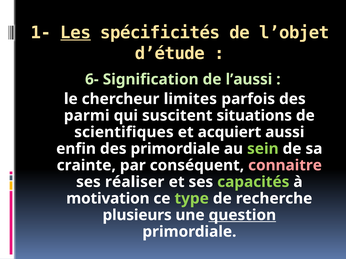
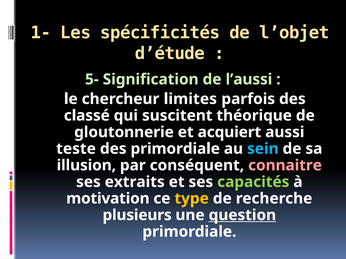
Les underline: present -> none (76, 33)
6-: 6- -> 5- (92, 79)
parmi: parmi -> classé (87, 116)
situations: situations -> théorique (254, 116)
scientifiques: scientifiques -> gloutonnerie (124, 132)
enfin: enfin -> teste (76, 149)
sein colour: light green -> light blue (263, 149)
crainte: crainte -> illusion (86, 166)
réaliser: réaliser -> extraits (135, 182)
type colour: light green -> yellow (192, 199)
